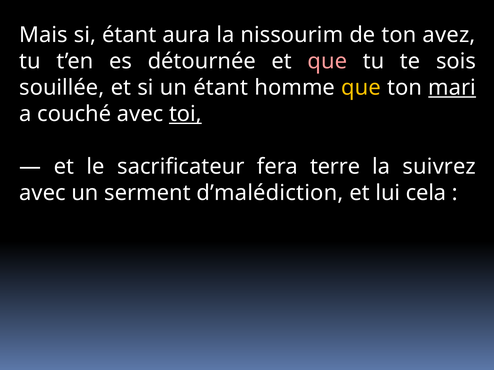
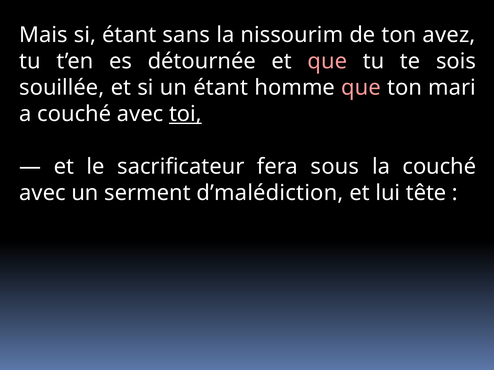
aura: aura -> sans (186, 35)
que colour: yellow -> pink (361, 88)
mari underline: present -> none (452, 88)
terre: terre -> sous (335, 167)
la suivrez: suivrez -> couché (439, 167)
cela: cela -> tête (426, 193)
